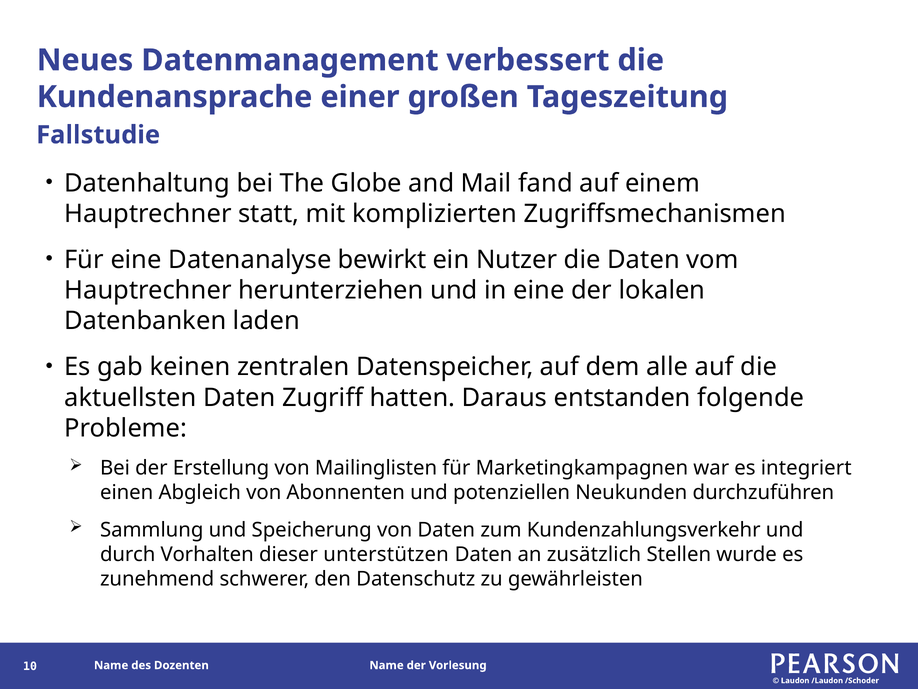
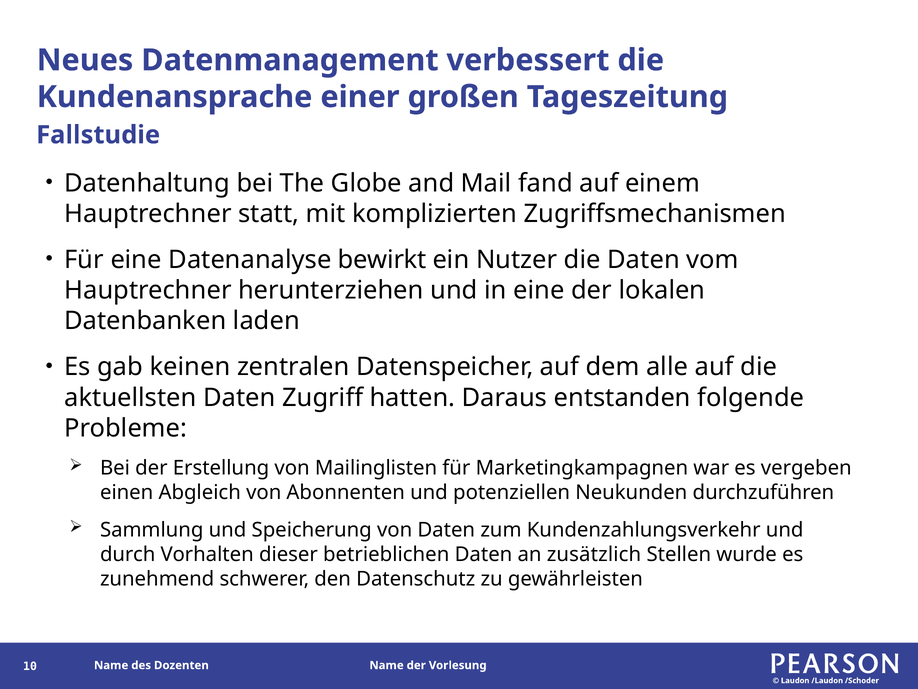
integriert: integriert -> vergeben (806, 468)
unterstützen: unterstützen -> betrieblichen (386, 554)
